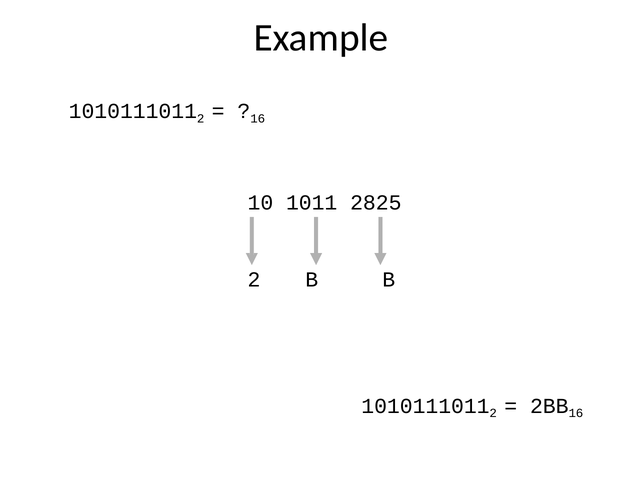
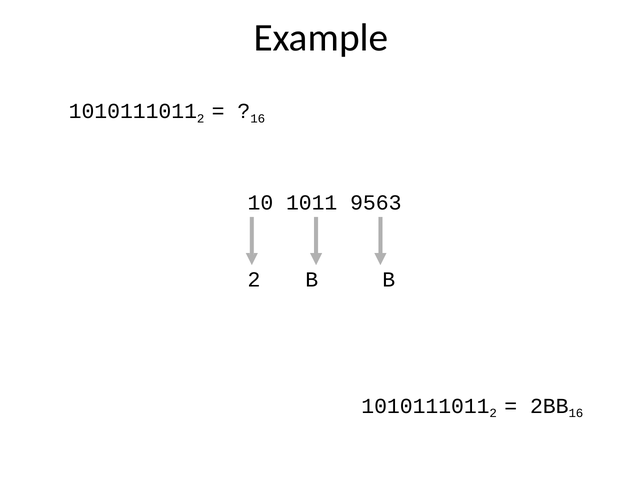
2825: 2825 -> 9563 (376, 203)
